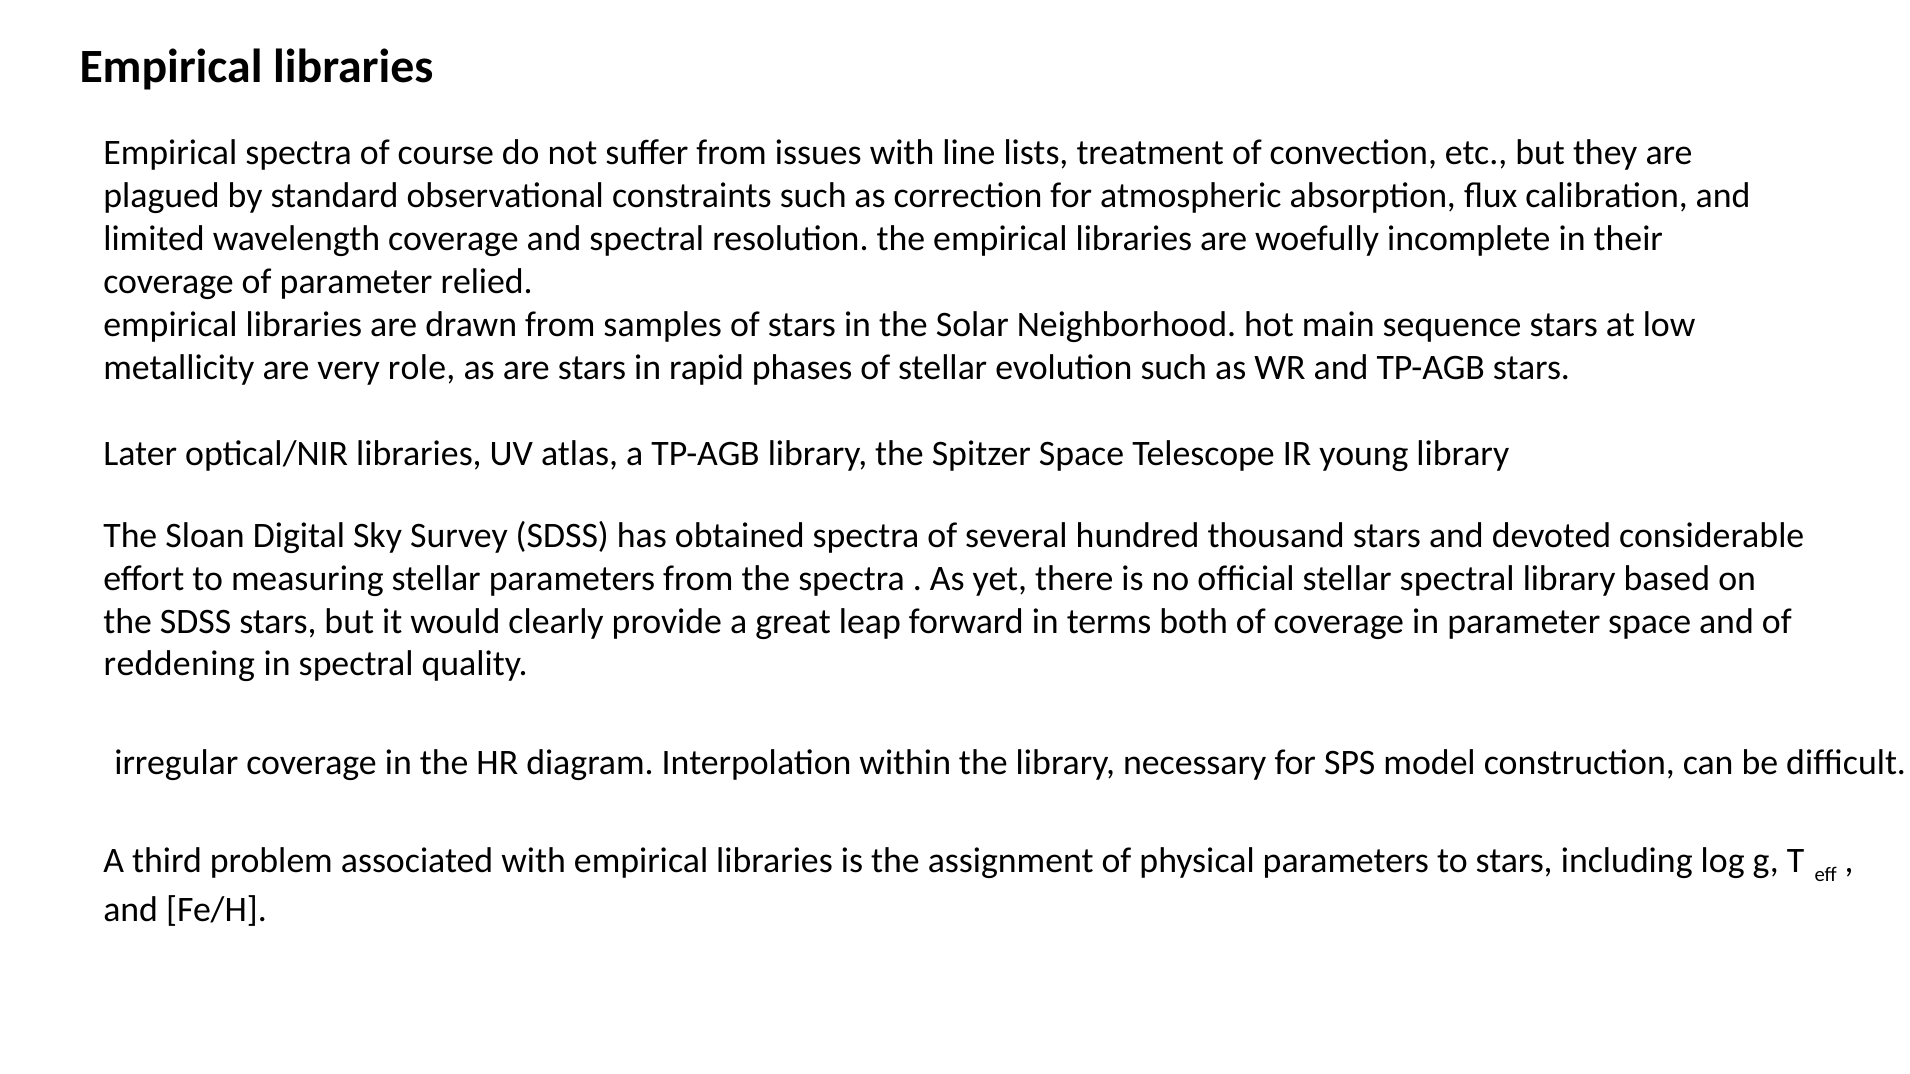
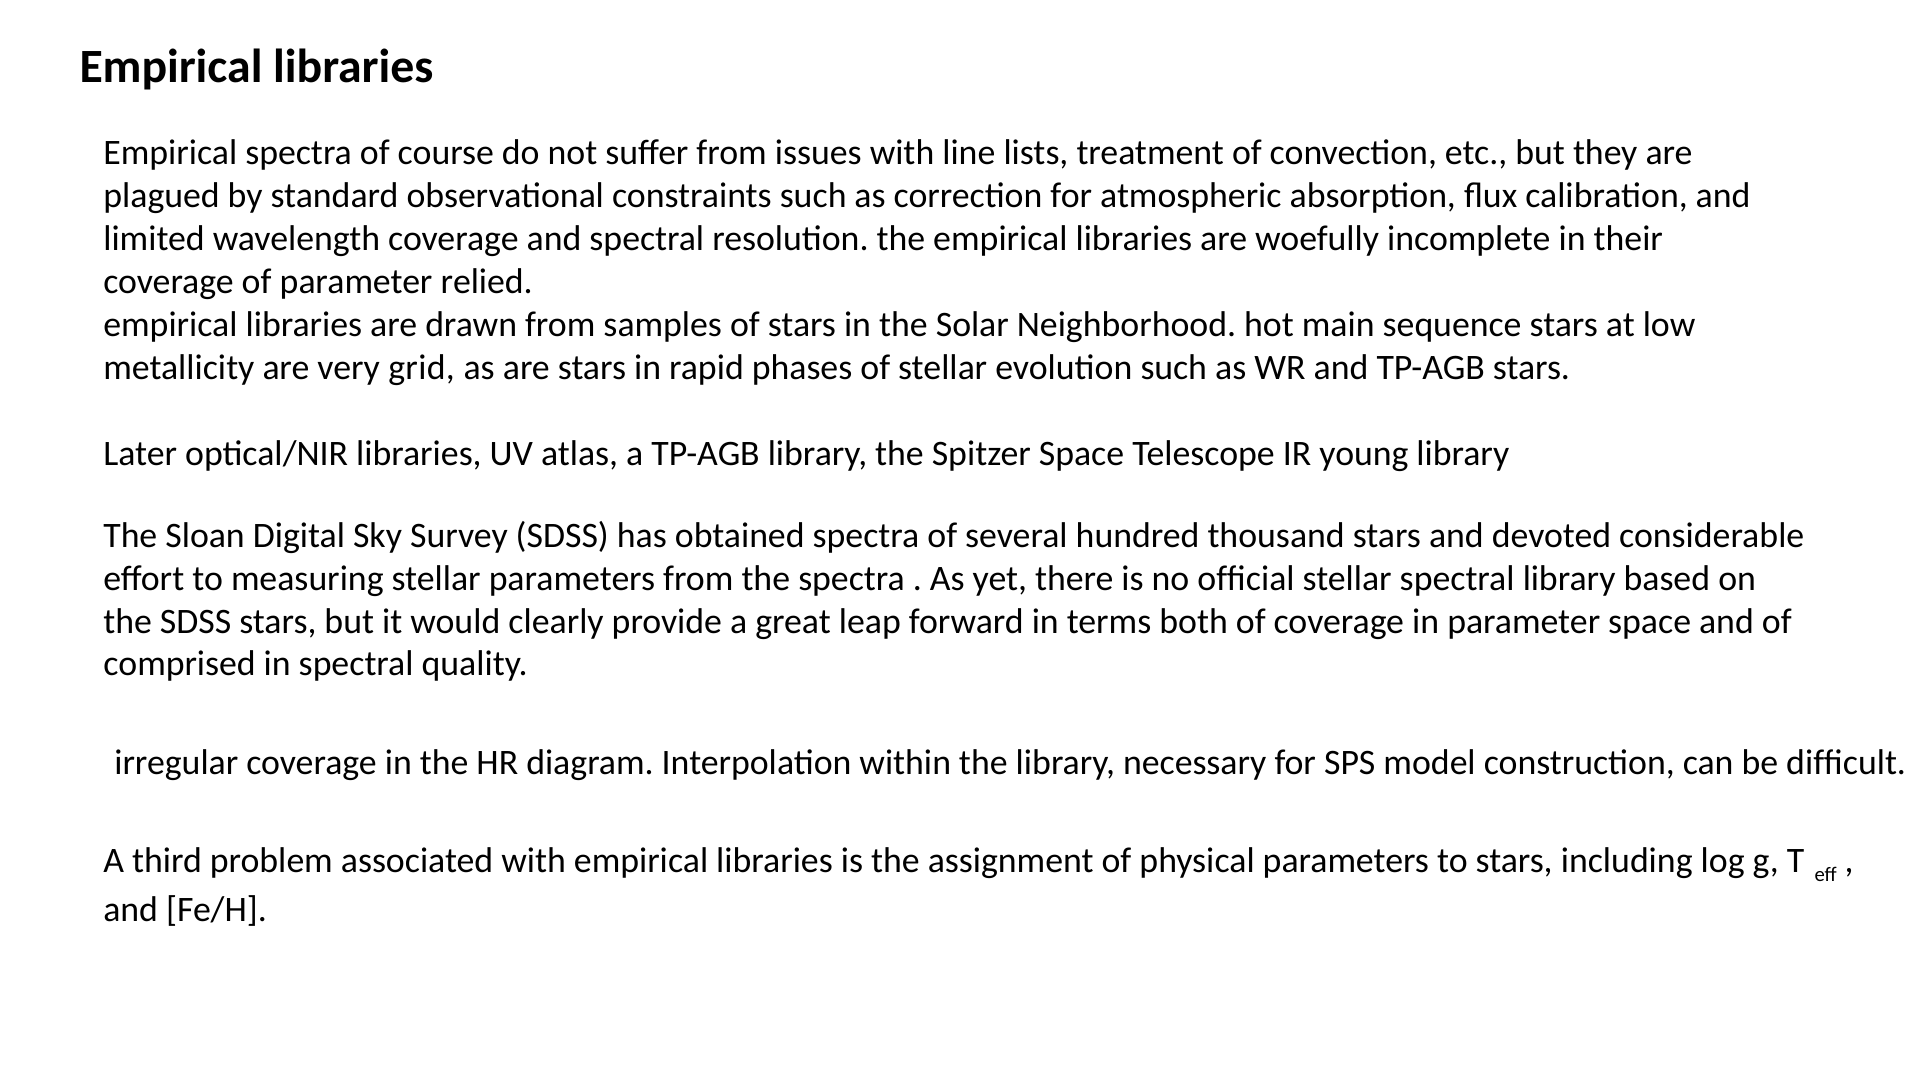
role: role -> grid (422, 368)
reddening: reddening -> comprised (179, 664)
